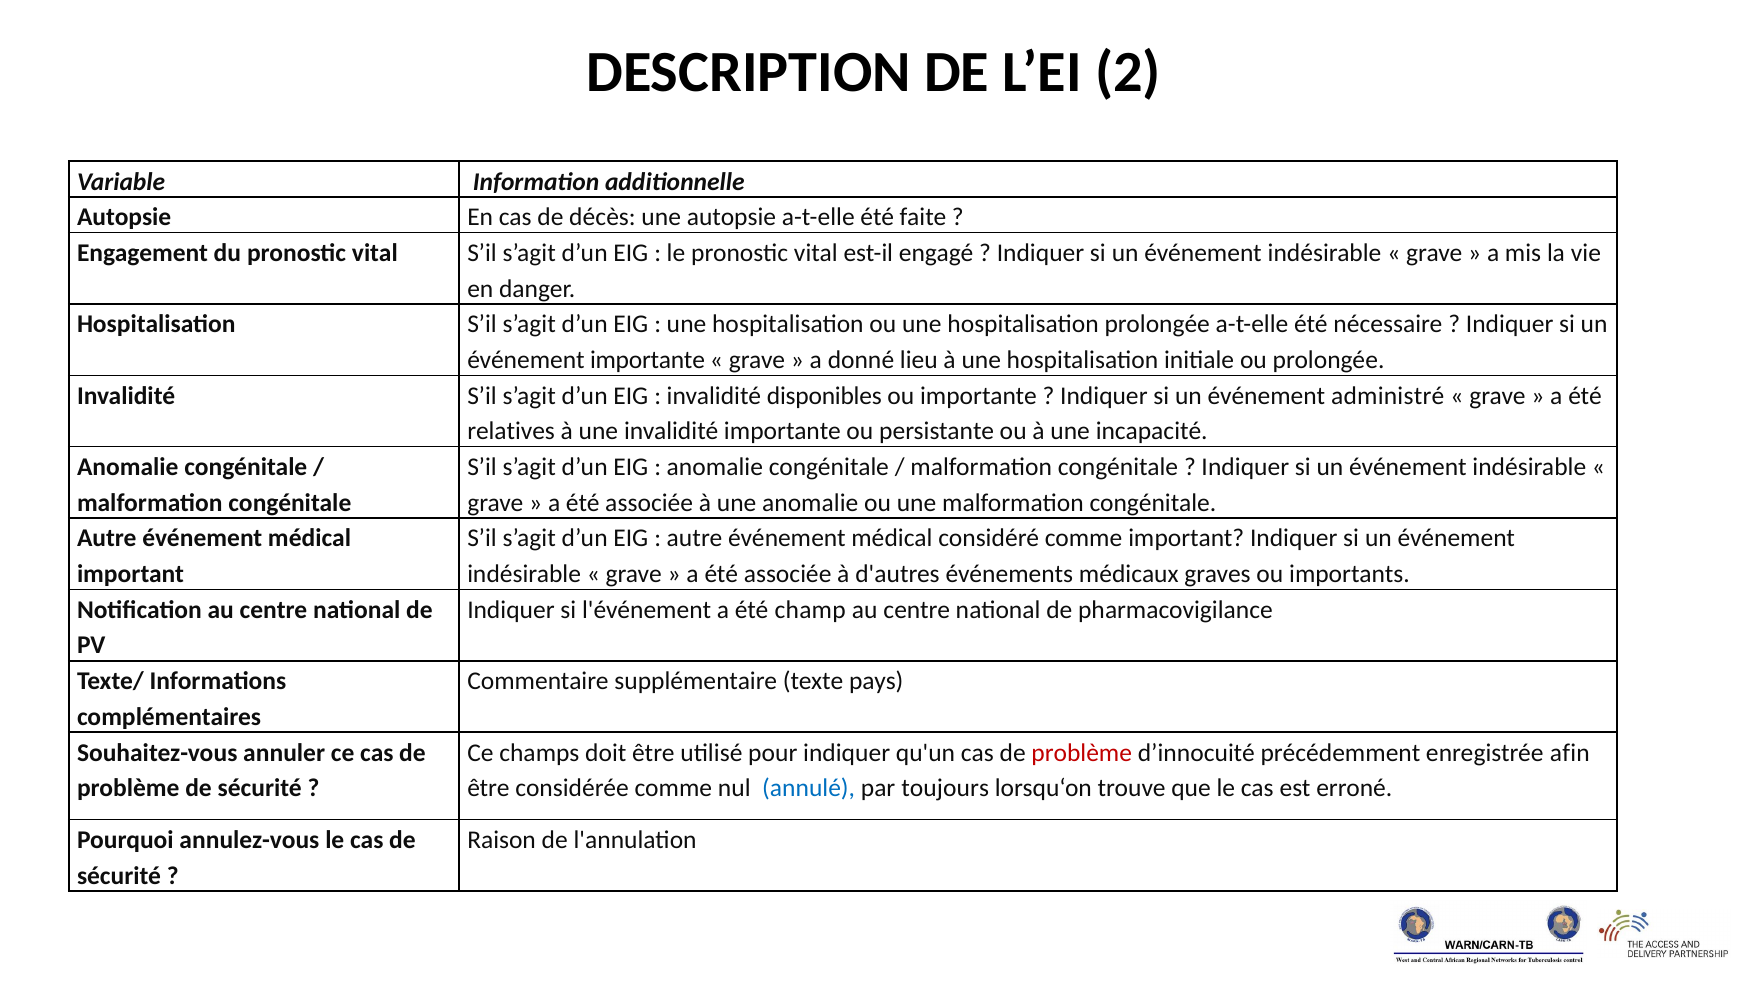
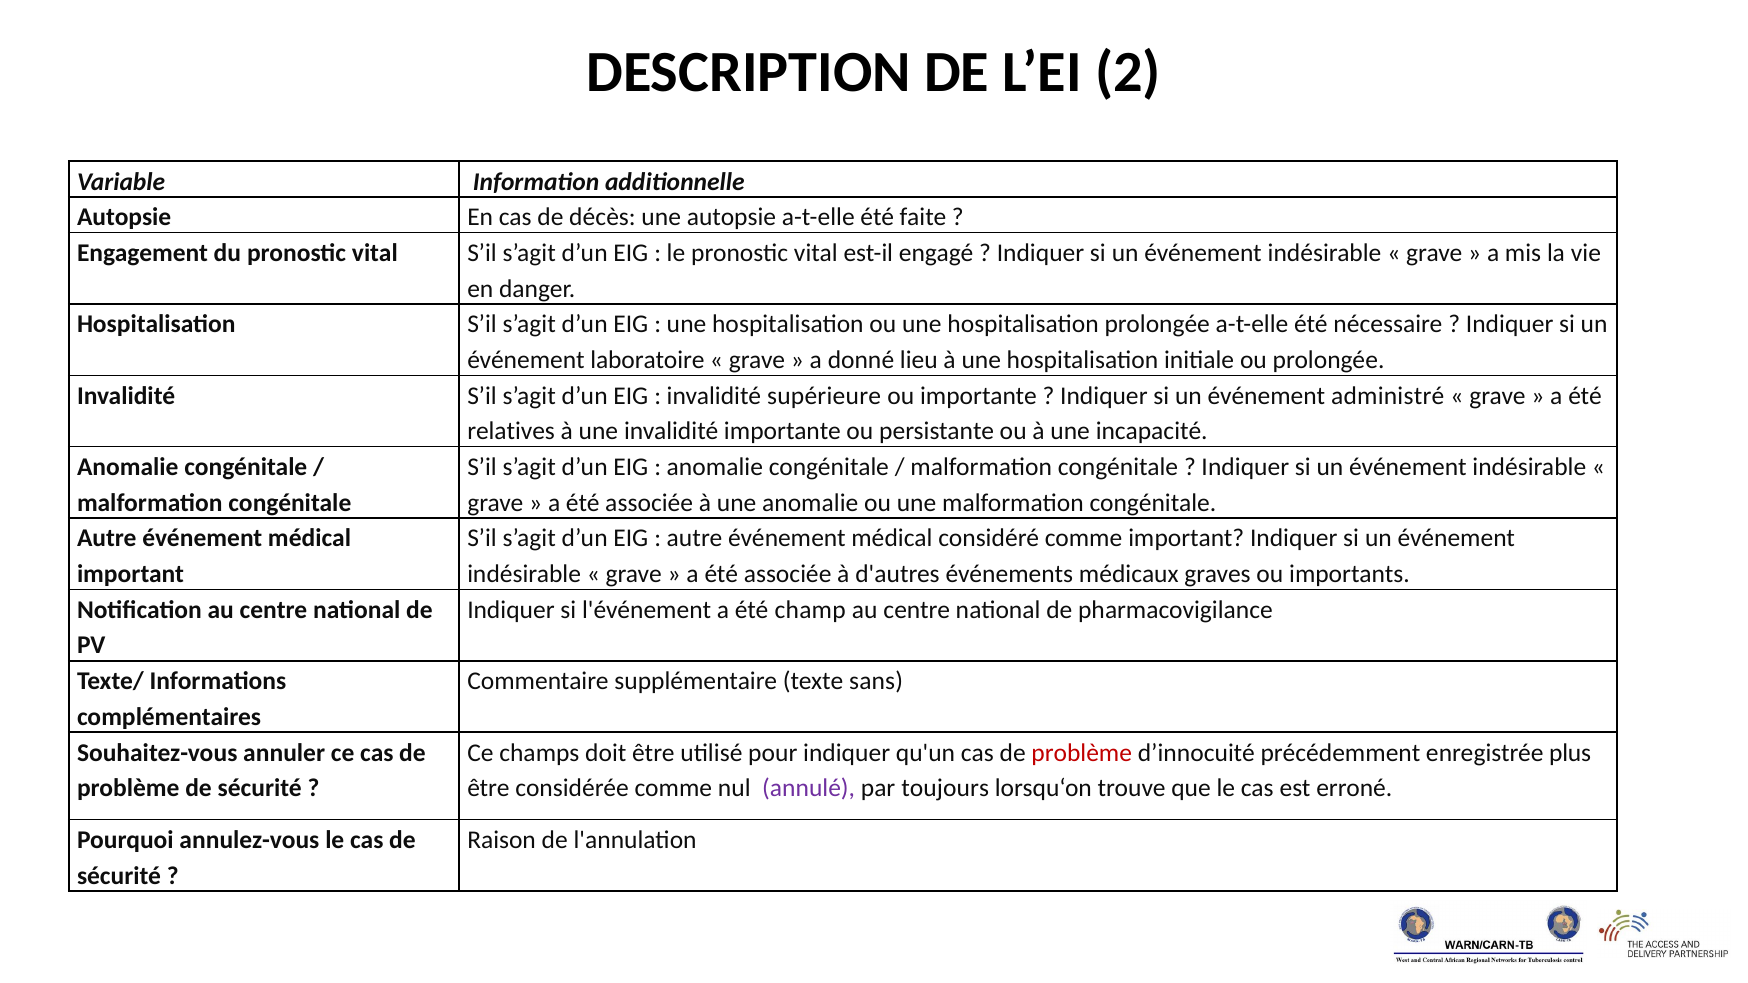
événement importante: importante -> laboratoire (647, 360)
disponibles: disponibles -> supérieure (824, 396)
pays: pays -> sans (876, 681)
afin: afin -> plus (1570, 753)
annulé colour: blue -> purple (809, 789)
